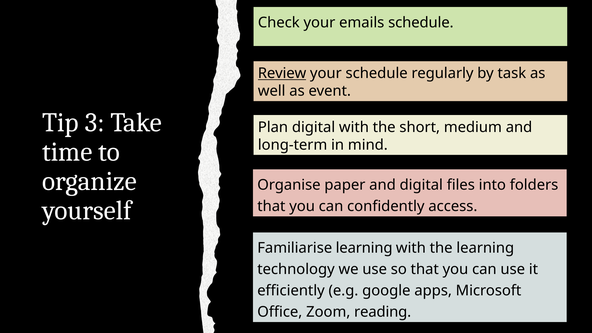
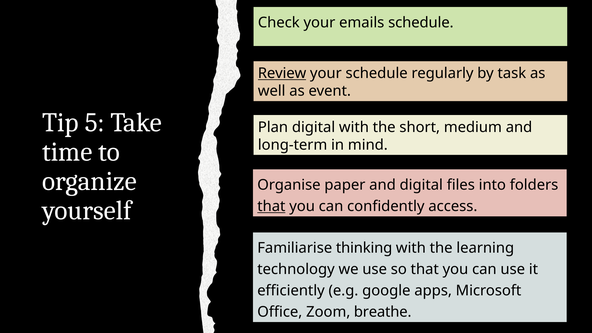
3: 3 -> 5 (95, 123)
that underline: none -> present (271, 206)
Familiarise learning: learning -> thinking (364, 248)
reading: reading -> breathe (383, 312)
